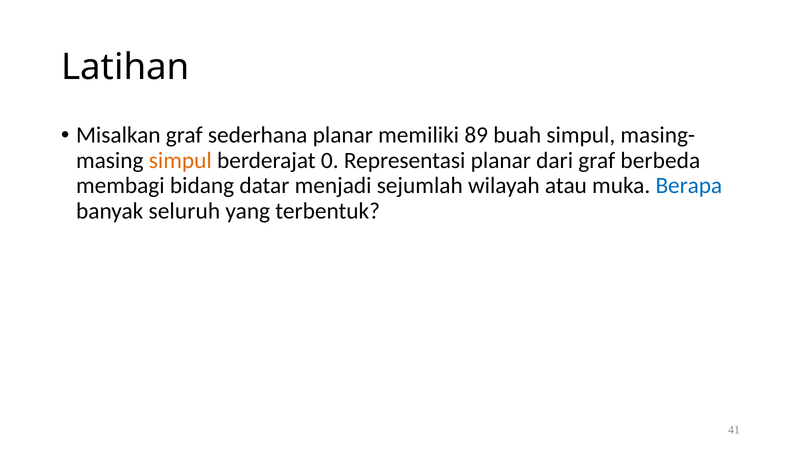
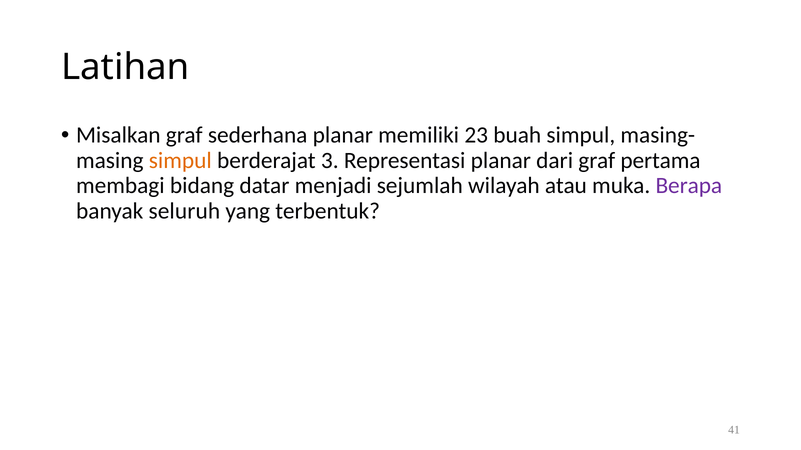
89: 89 -> 23 (476, 135)
0: 0 -> 3 (330, 161)
berbeda: berbeda -> pertama (660, 161)
Berapa colour: blue -> purple (689, 186)
